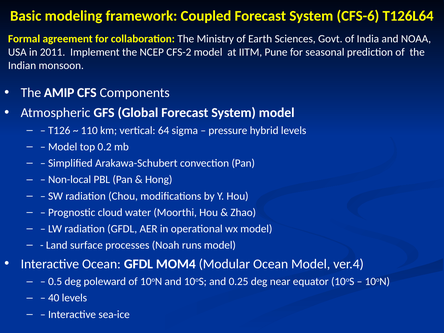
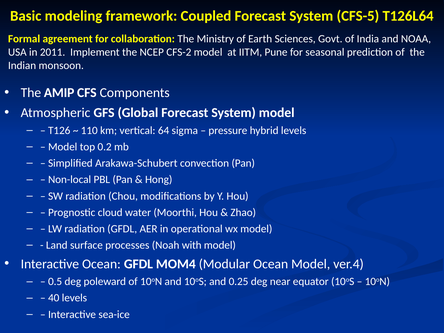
CFS-6: CFS-6 -> CFS-5 (358, 16)
runs: runs -> with (192, 245)
